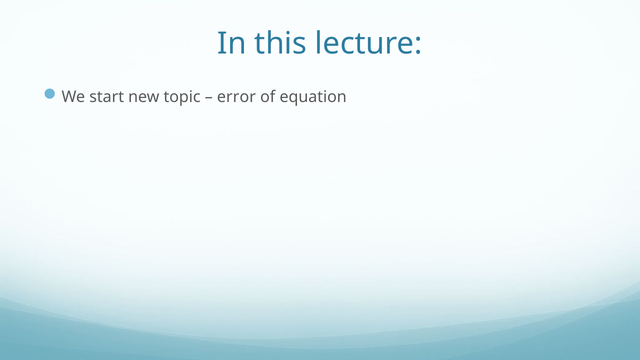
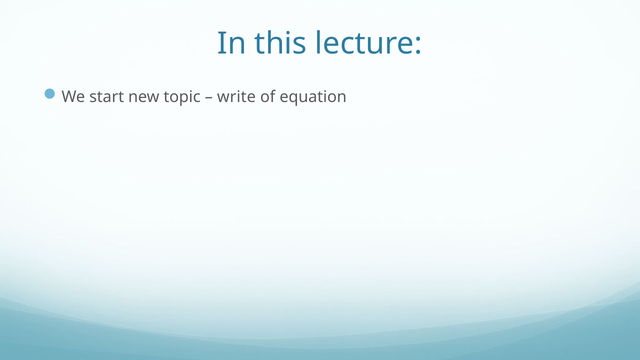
error: error -> write (236, 97)
